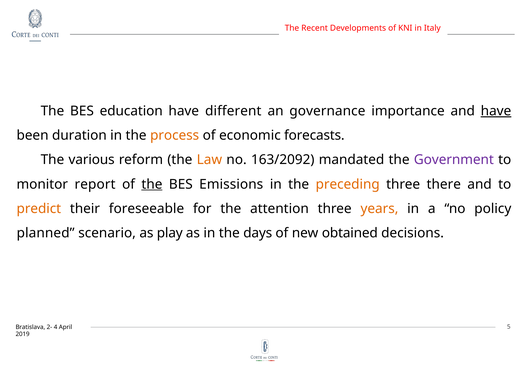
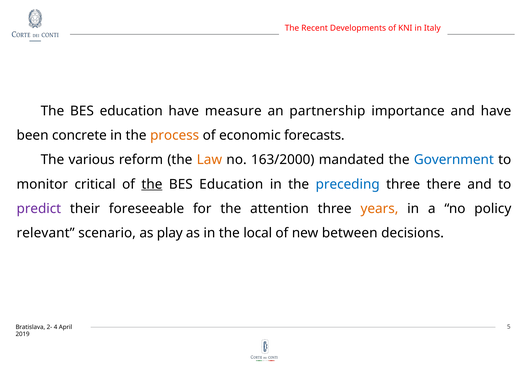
different: different -> measure (233, 111)
governance: governance -> partnership (327, 111)
have underline: present -> none (496, 111)
duration: duration -> concrete (79, 135)
163/2092: 163/2092 -> 163/2000 (283, 160)
Government colour: purple -> blue (454, 160)
report: report -> critical (95, 184)
Emissions: Emissions -> Education (231, 184)
preceding colour: orange -> blue (348, 184)
predict colour: orange -> purple (39, 208)
planned: planned -> relevant (46, 233)
days: days -> local (258, 233)
obtained: obtained -> between (350, 233)
